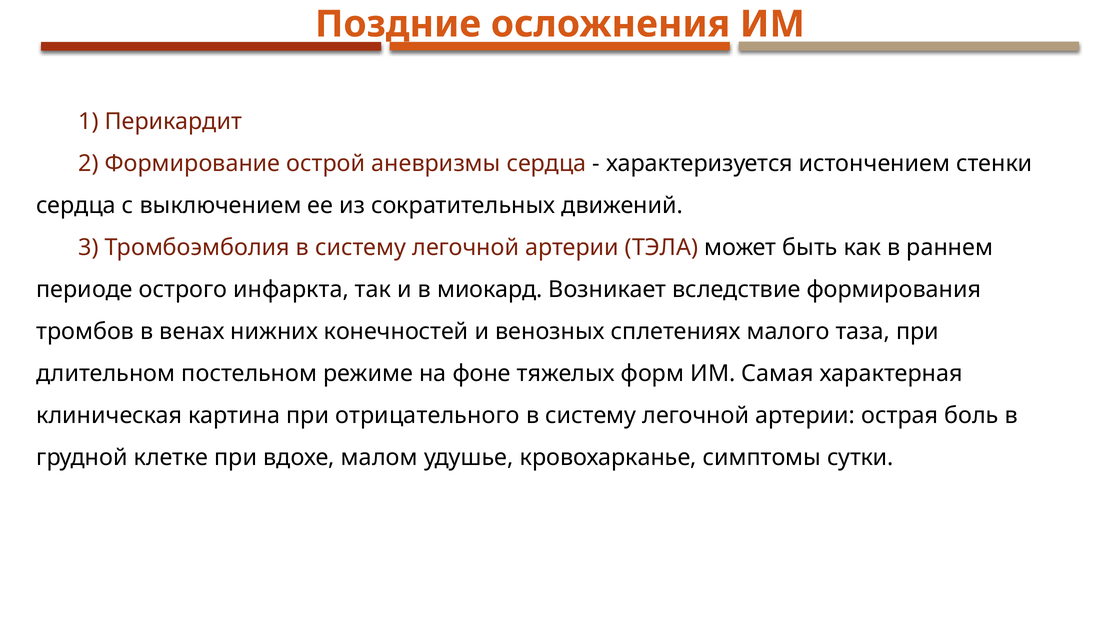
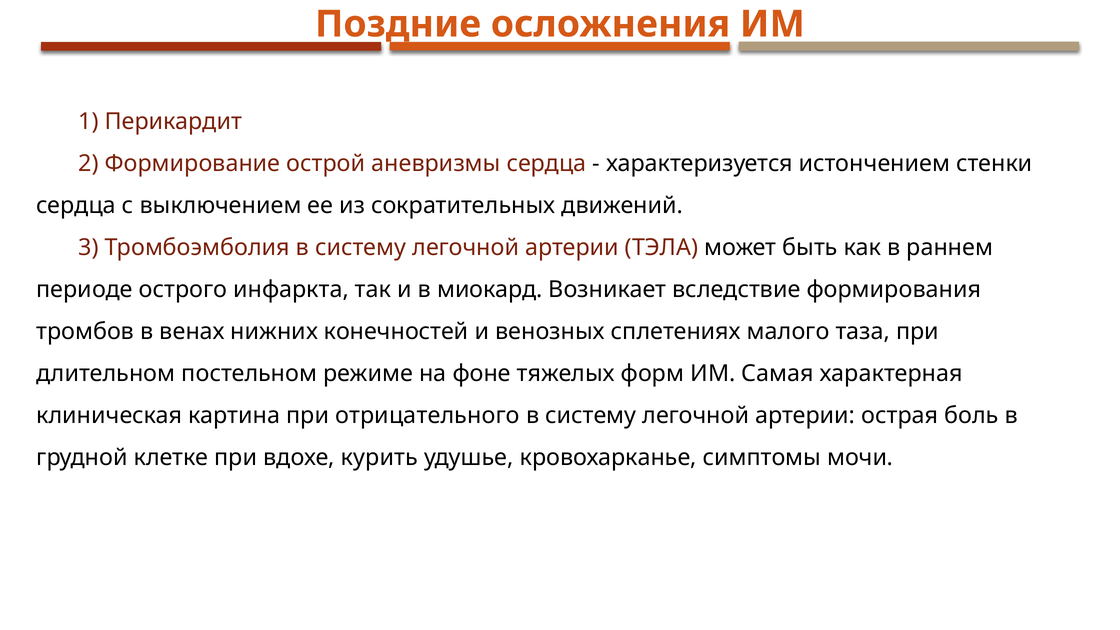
малом: малом -> курить (379, 457)
сутки: сутки -> мочи (860, 457)
